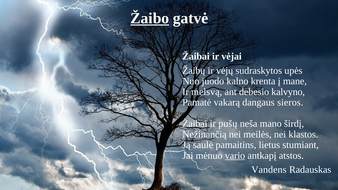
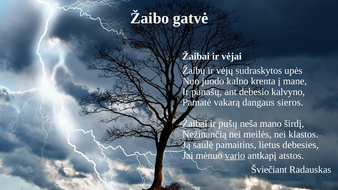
Žaibo underline: present -> none (150, 18)
melsvą: melsvą -> panašų (207, 92)
stumiant: stumiant -> debesies (301, 145)
Vandens: Vandens -> Šviečiant (269, 170)
